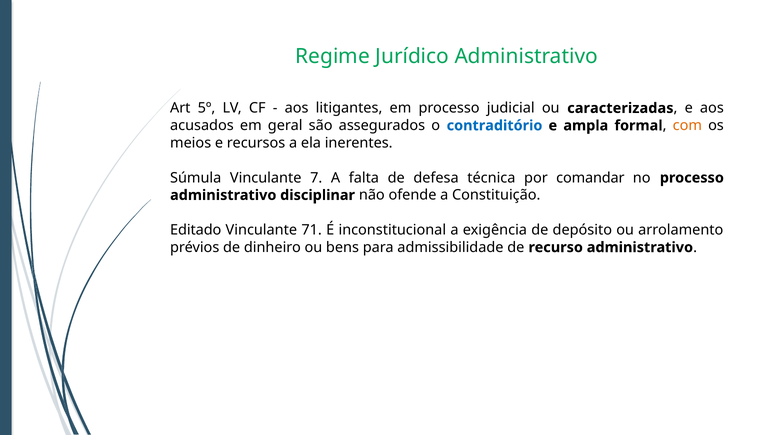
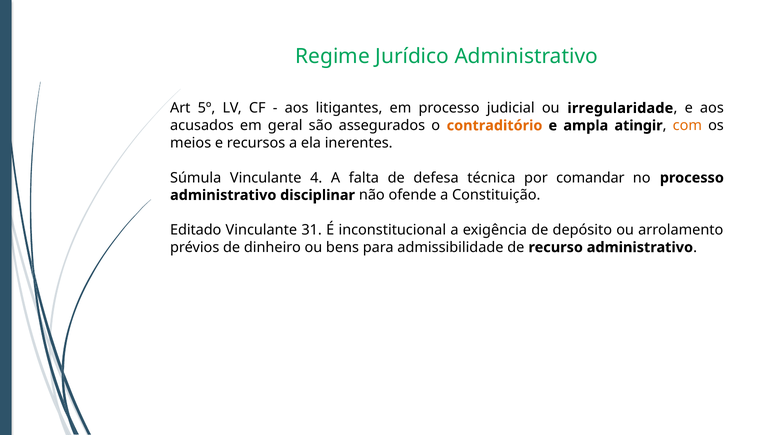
caracterizadas: caracterizadas -> irregularidade (620, 108)
contraditório colour: blue -> orange (495, 126)
formal: formal -> atingir (639, 126)
7: 7 -> 4 (316, 178)
71: 71 -> 31 (312, 230)
